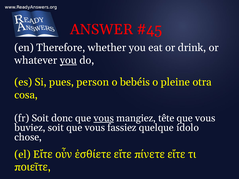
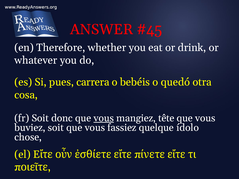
you underline: present -> none (68, 60)
person: person -> carrera (93, 82)
pleine: pleine -> quedó (175, 82)
